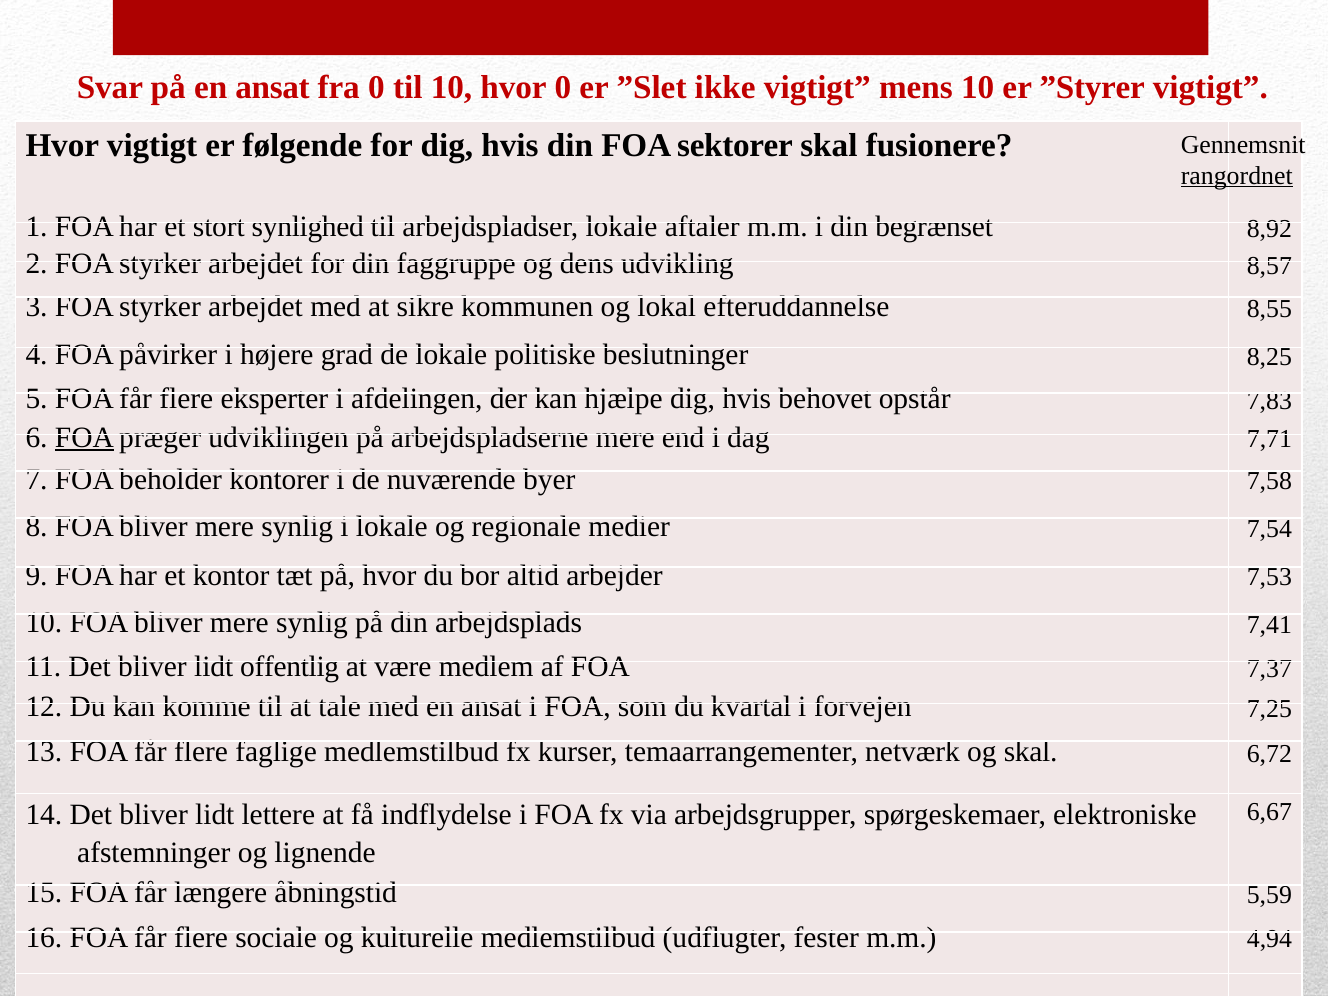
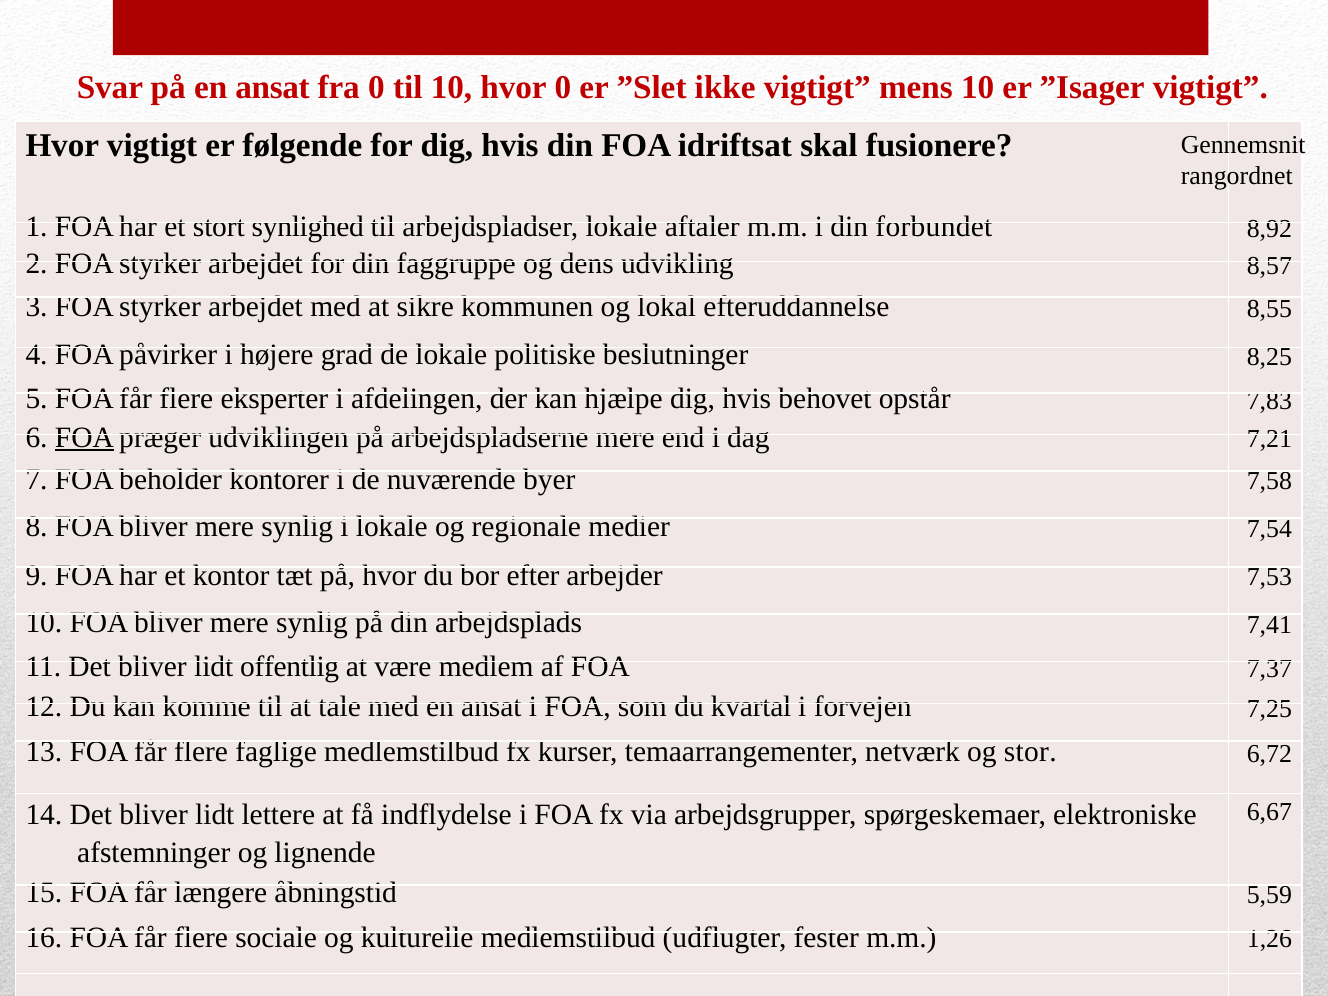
”Styrer: ”Styrer -> ”Isager (1092, 88)
sektorer: sektorer -> idriftsat (735, 145)
rangordnet underline: present -> none (1237, 176)
begrænset: begrænset -> forbundet (934, 227)
7,71: 7,71 -> 7,21 (1269, 439)
altid: altid -> efter (533, 575)
skal: skal -> stor (1030, 752)
4,94: 4,94 -> 1,26 (1269, 939)
